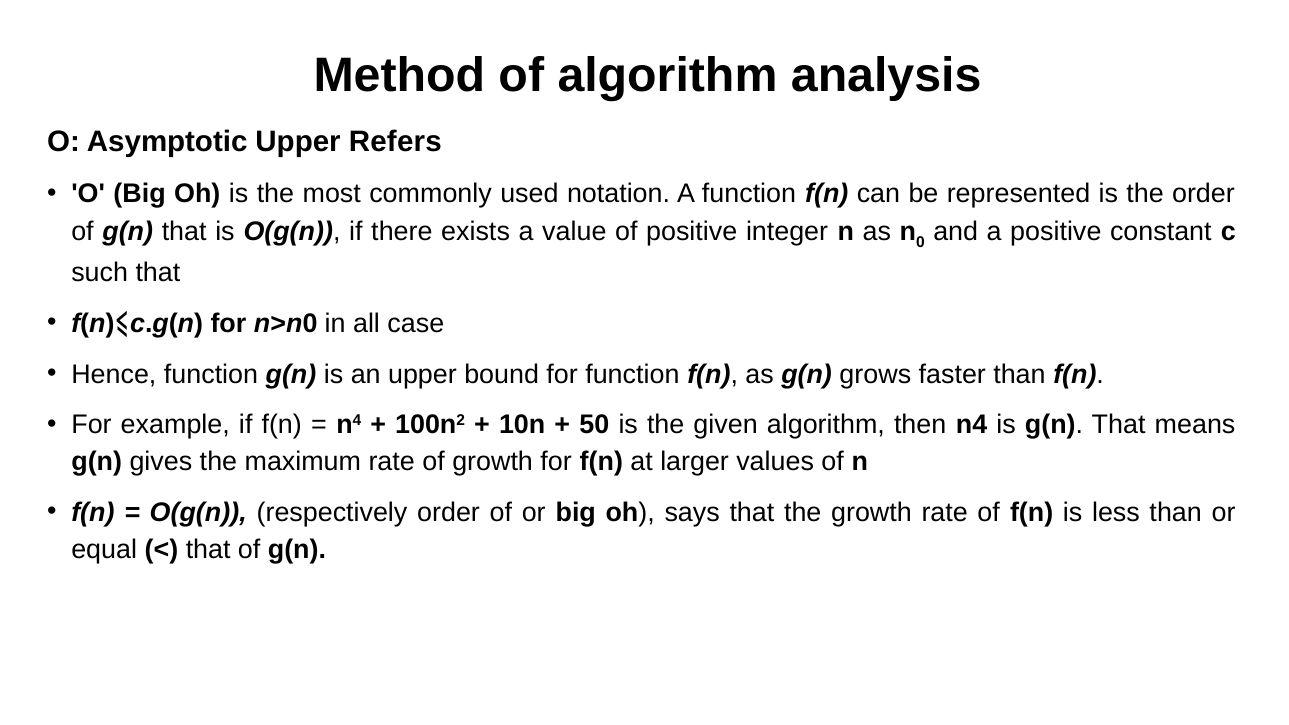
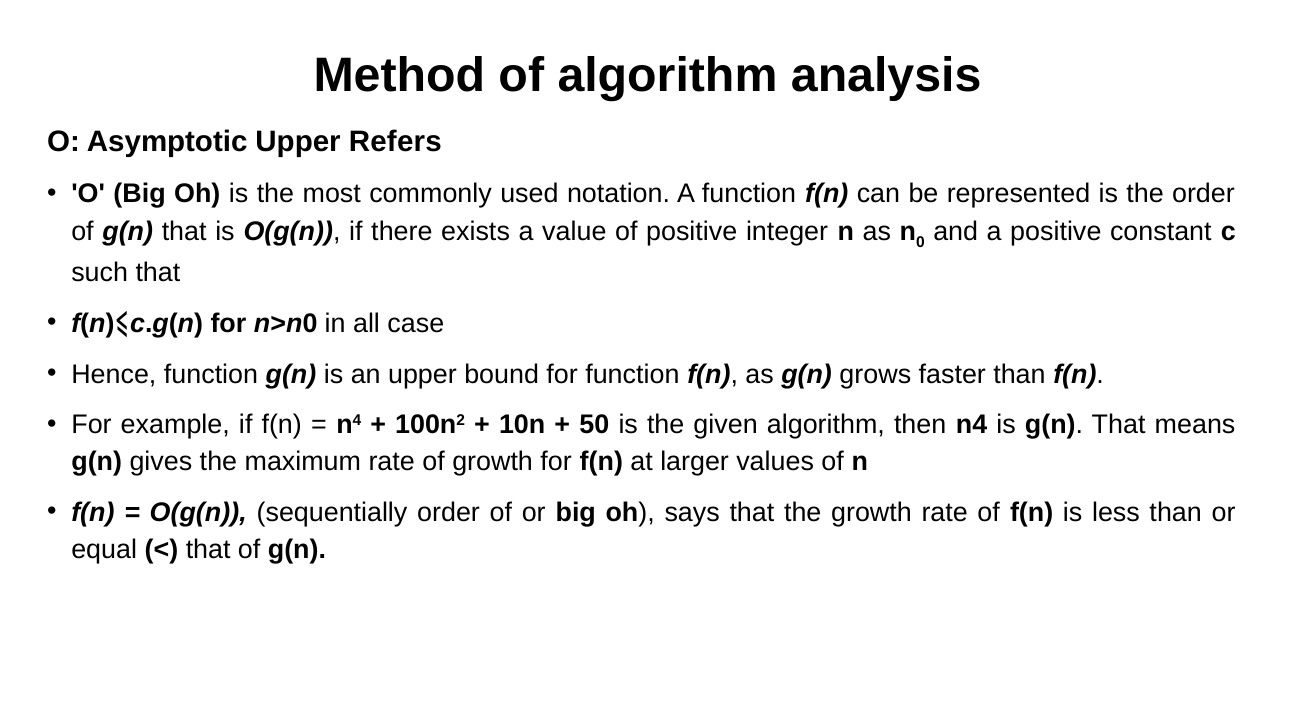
respectively: respectively -> sequentially (332, 512)
